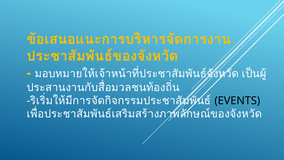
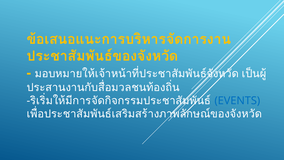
EVENTS colour: black -> blue (237, 101)
